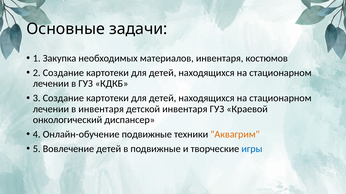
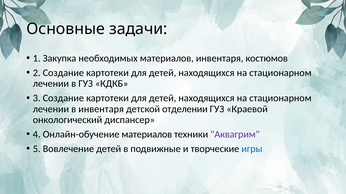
детской инвентаря: инвентаря -> отделении (185, 109)
Онлайн-обучение подвижные: подвижные -> материалов (147, 135)
Аквагрим colour: orange -> purple (235, 135)
